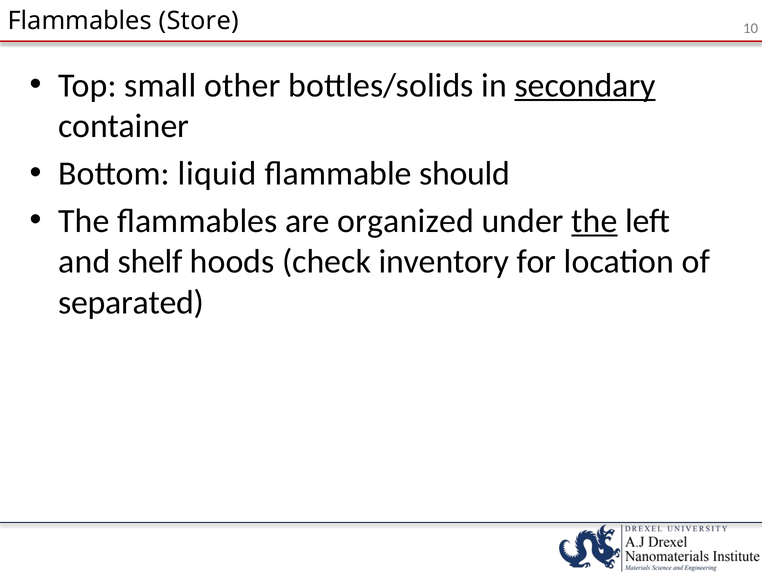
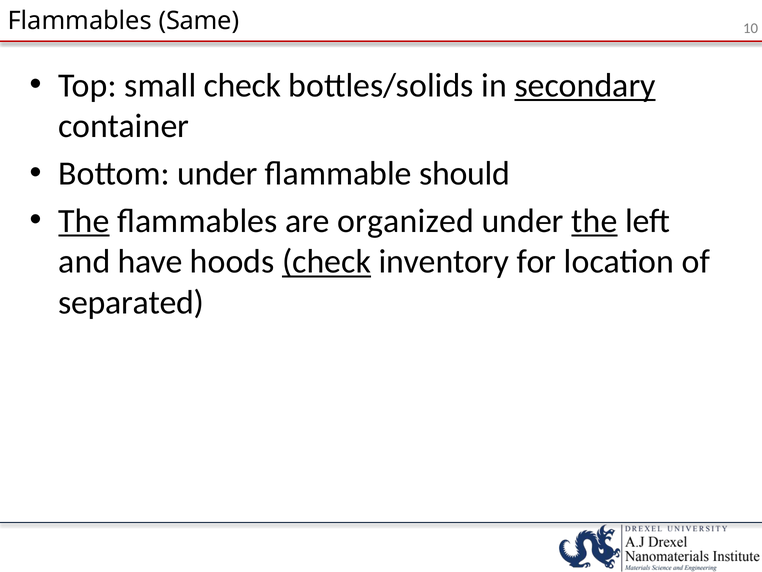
Store: Store -> Same (199, 21)
small other: other -> check (243, 85)
Bottom liquid: liquid -> under (217, 173)
The underline: none -> present (84, 221)
shelf: shelf -> have (150, 262)
check underline: none -> present (327, 262)
